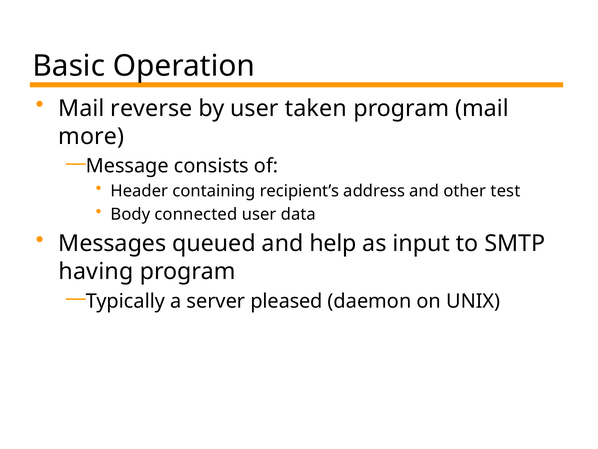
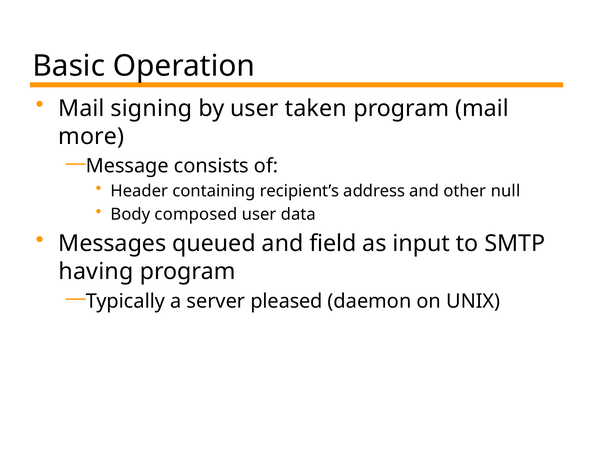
reverse: reverse -> signing (151, 108)
test: test -> null (505, 191)
connected: connected -> composed (196, 214)
help: help -> field (333, 243)
